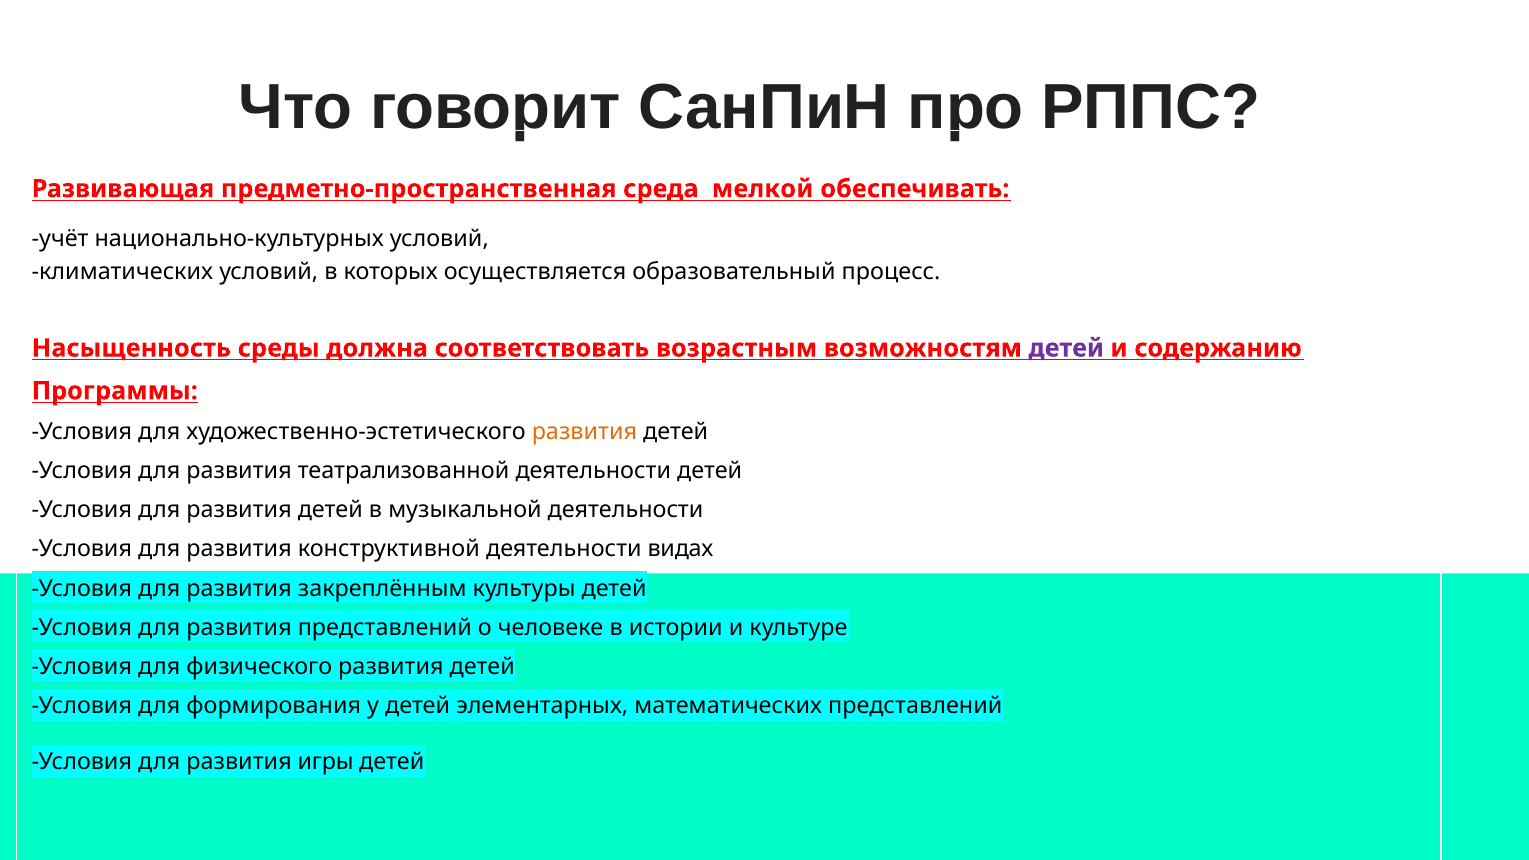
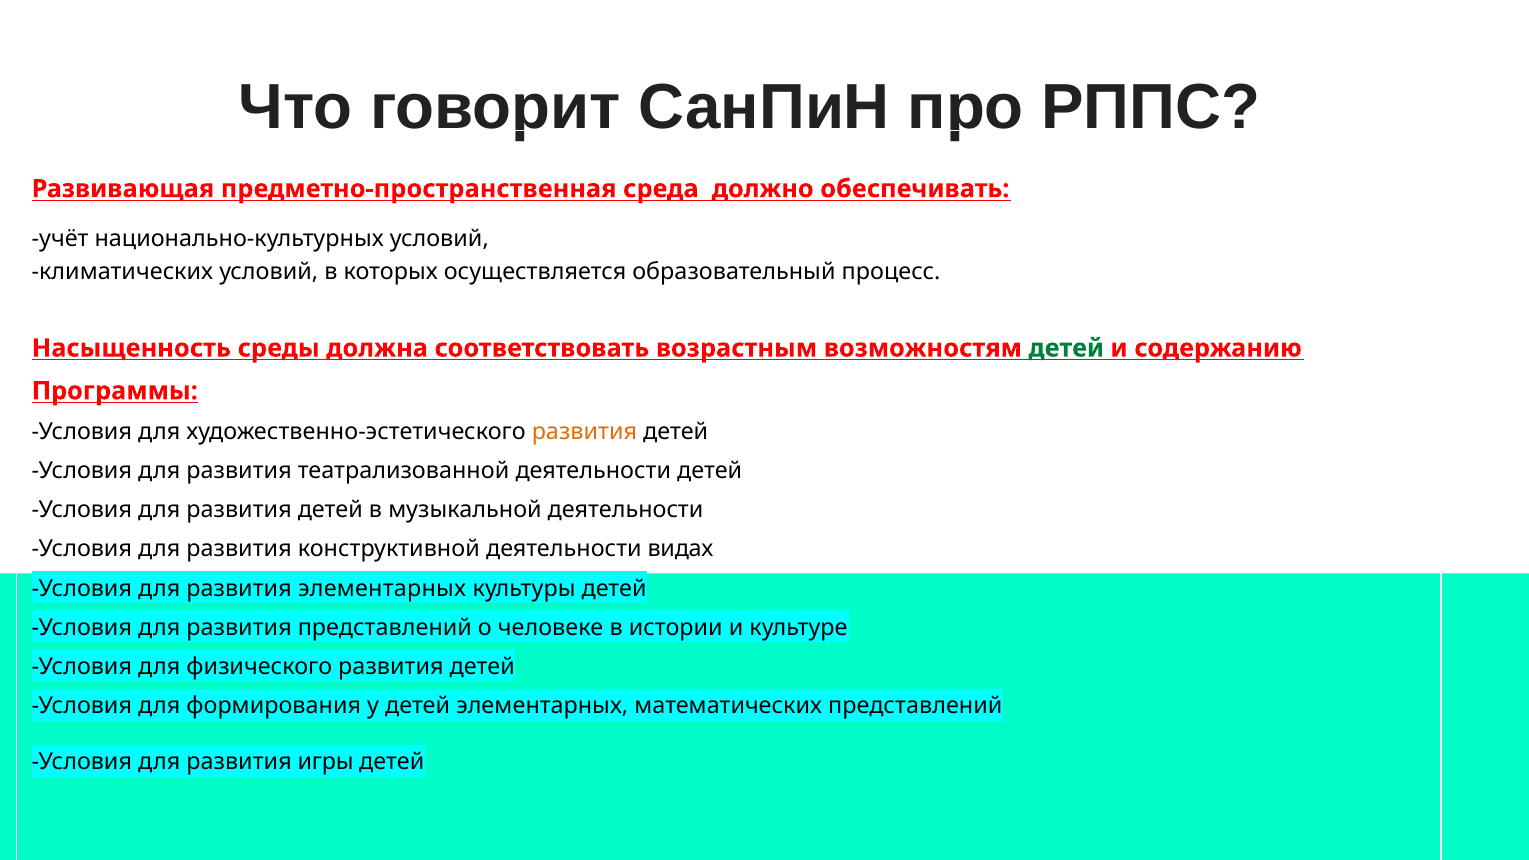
мелкой: мелкой -> должно (763, 189)
детей colour: purple -> green (1066, 348)
развития закреплённым: закреплённым -> элементарных (382, 588)
